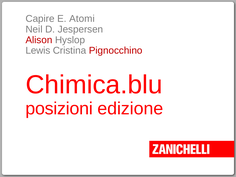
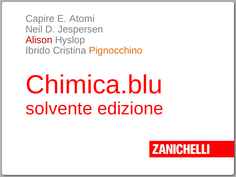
Lewis: Lewis -> Ibrido (38, 51)
Pignocchino colour: red -> orange (116, 51)
posizioni: posizioni -> solvente (59, 109)
